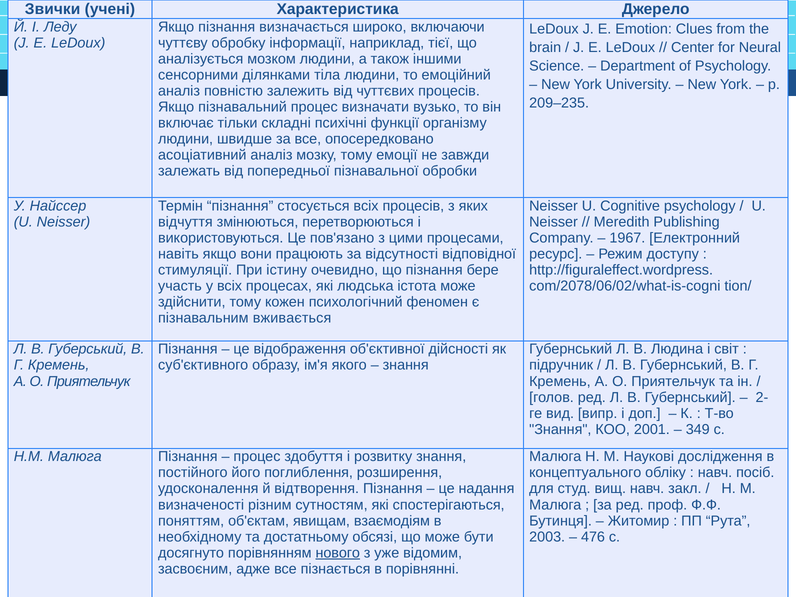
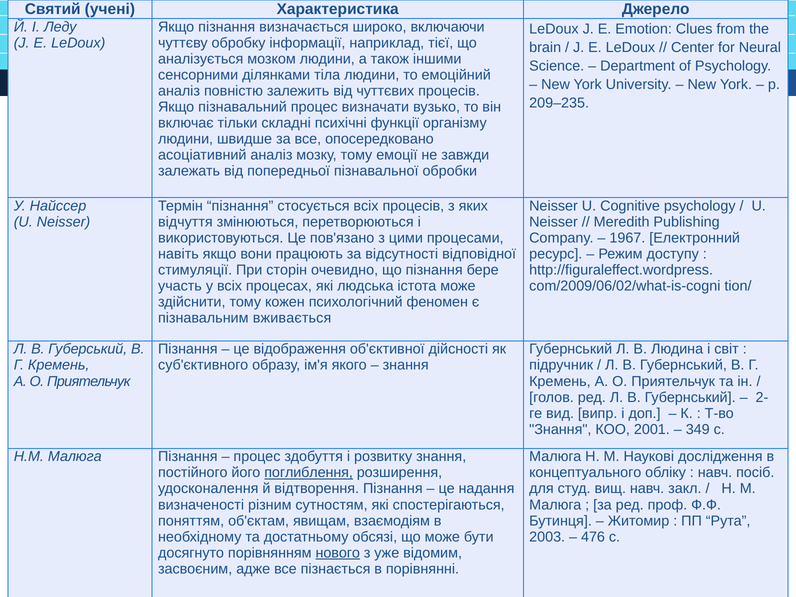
Звички: Звички -> Святий (53, 9)
істину: істину -> сторін (287, 270)
com/2078/06/02/what-is-cogni: com/2078/06/02/what-is-cogni -> com/2009/06/02/what-is-cogni (625, 286)
поглиблення underline: none -> present (309, 473)
